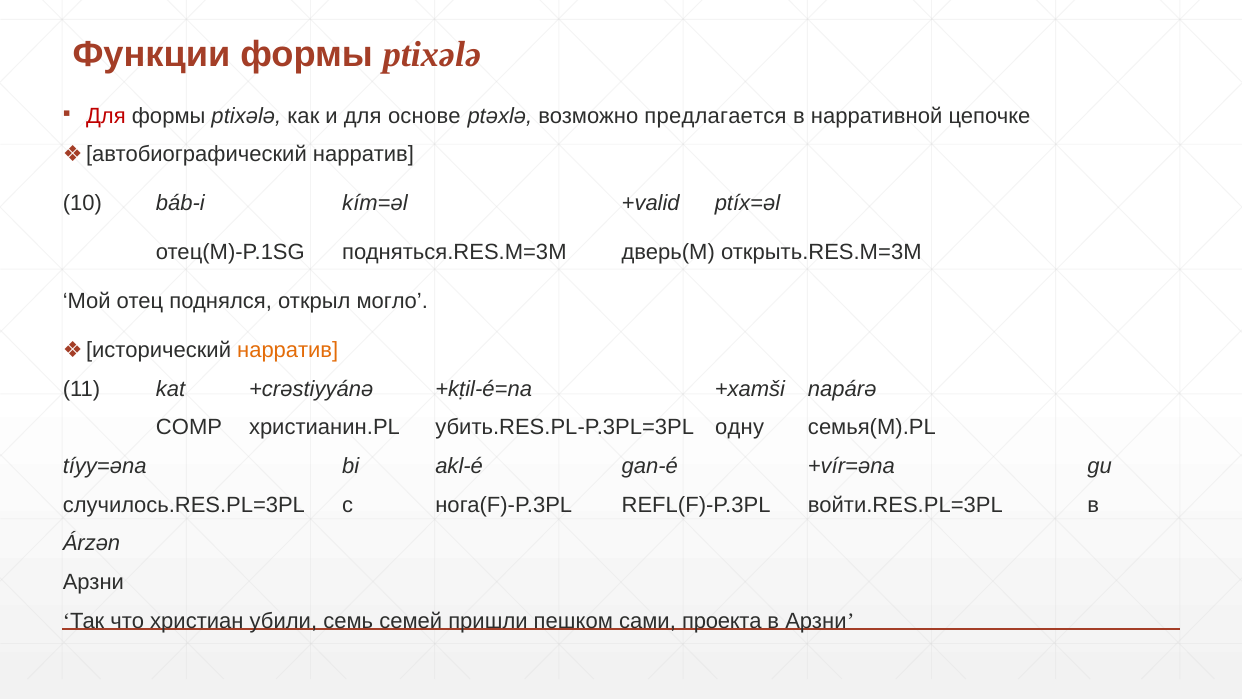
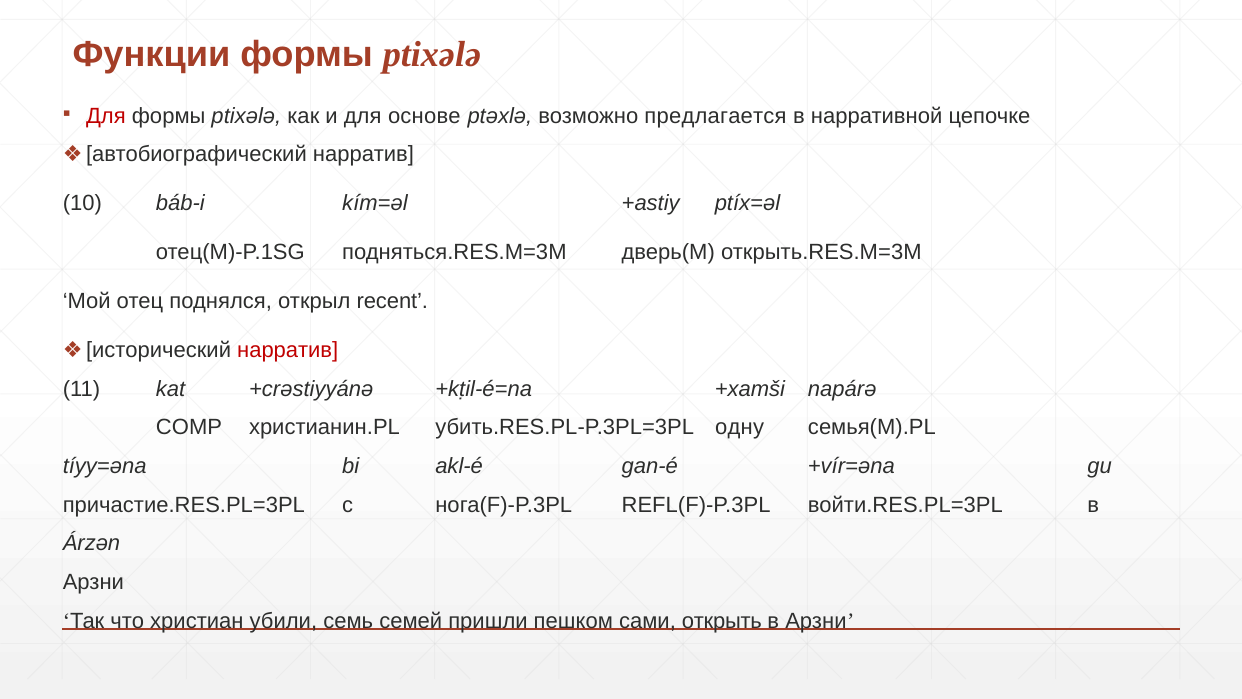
+valid: +valid -> +astiy (651, 203)
могло: могло -> recent (392, 301)
нарратив colour: orange -> red (288, 350)
случилось.RES.PL=3PL: случилось.RES.PL=3PL -> причастие.RES.PL=3PL (184, 505)
проекта: проекта -> открыть (722, 621)
